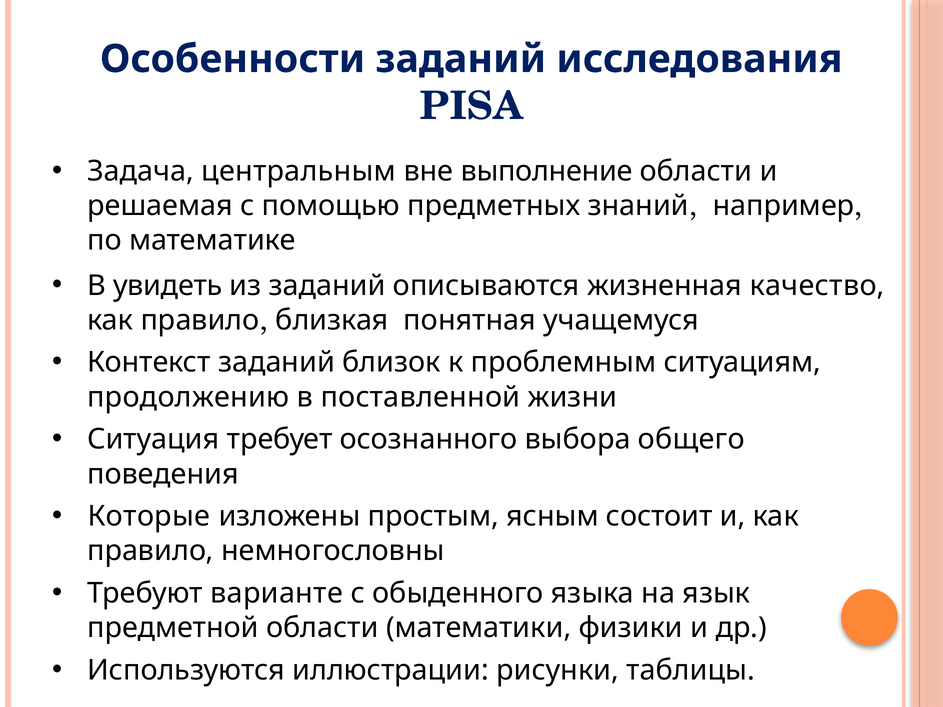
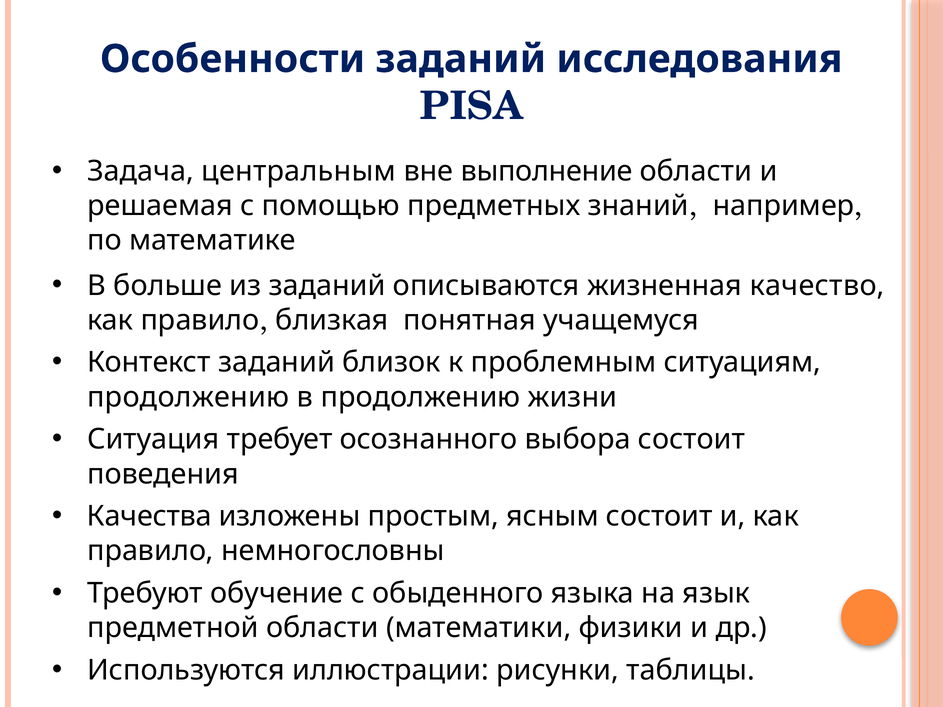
увидеть: увидеть -> больше (168, 286)
в поставленной: поставленной -> продолжению (421, 397)
выбора общего: общего -> состоит (691, 440)
Которые: Которые -> Качества (149, 517)
варианте: варианте -> обучение (277, 594)
